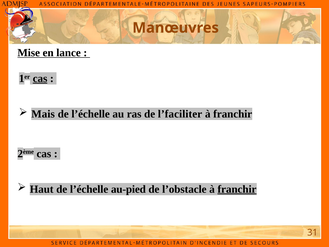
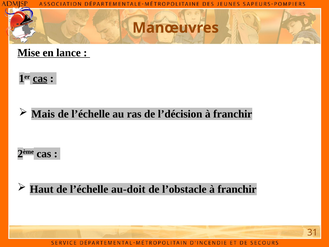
l’faciliter: l’faciliter -> l’décision (180, 114)
au-pied: au-pied -> au-doit (128, 189)
franchir underline: present -> none (237, 189)
